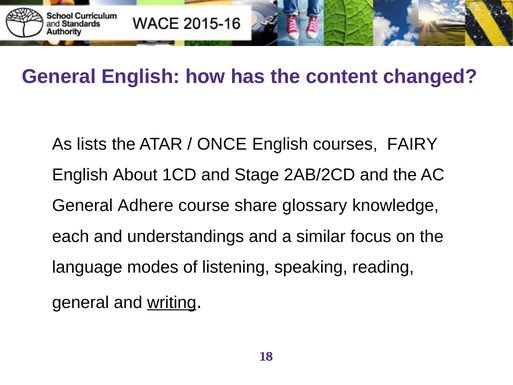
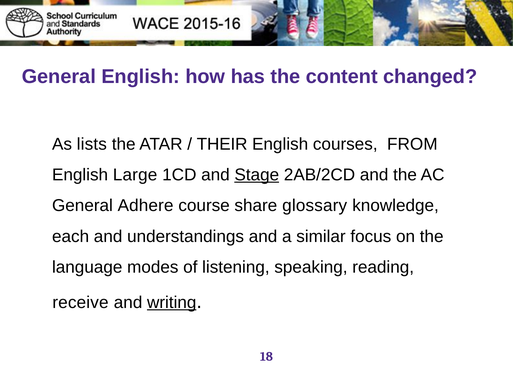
ONCE: ONCE -> THEIR (222, 144)
FAIRY: FAIRY -> FROM (412, 144)
About: About -> Large (135, 175)
Stage underline: none -> present (257, 175)
general: general -> receive (80, 302)
